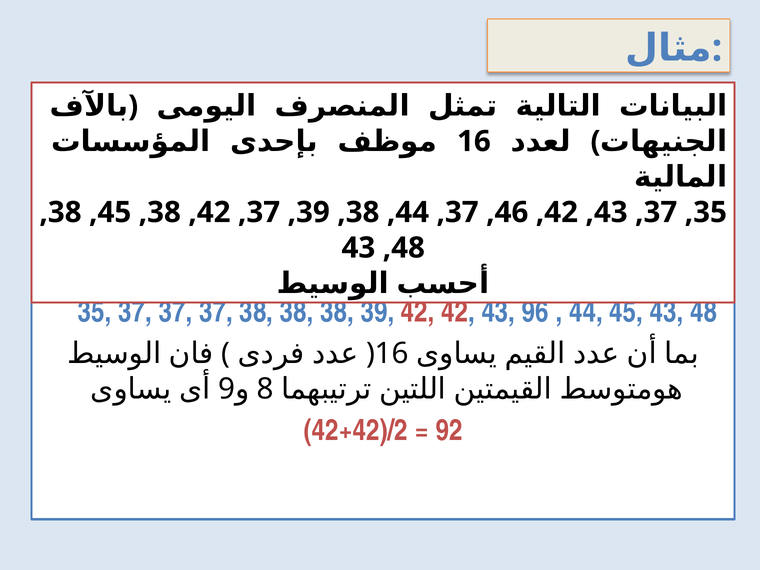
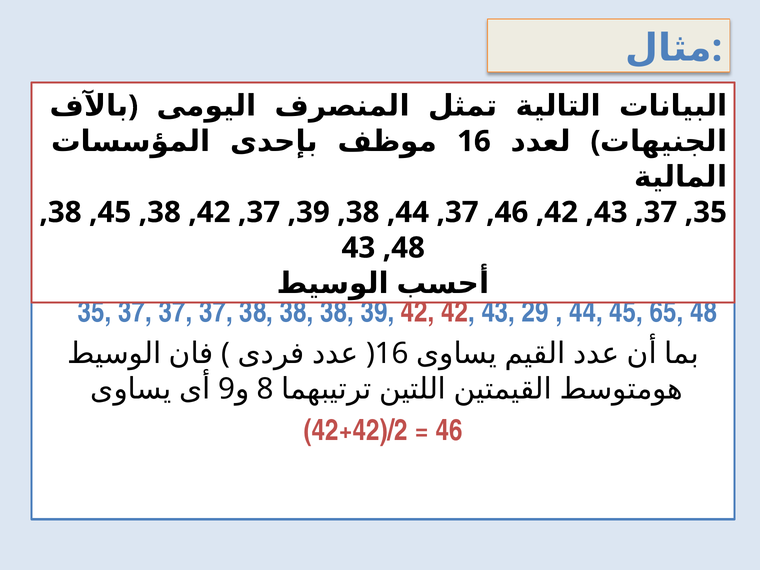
96: 96 -> 29 (535, 312)
45 43: 43 -> 65 (667, 312)
92: 92 -> 46 (449, 430)
